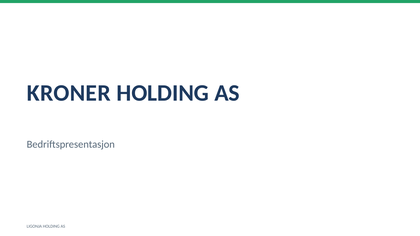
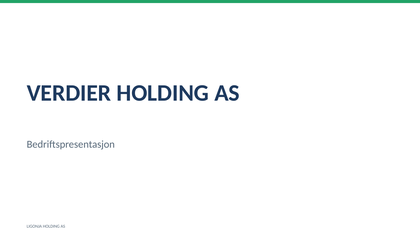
KRONER: KRONER -> VERDIER (69, 93)
